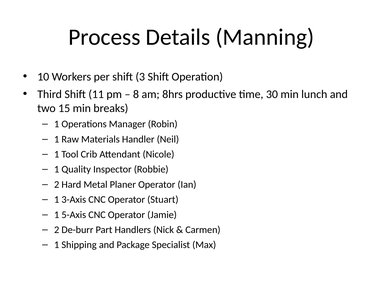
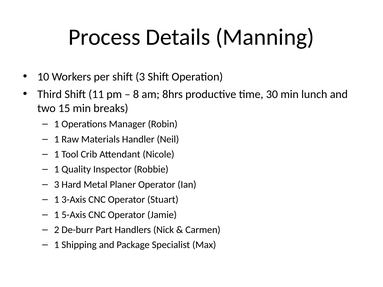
2: 2 -> 3 (57, 185)
